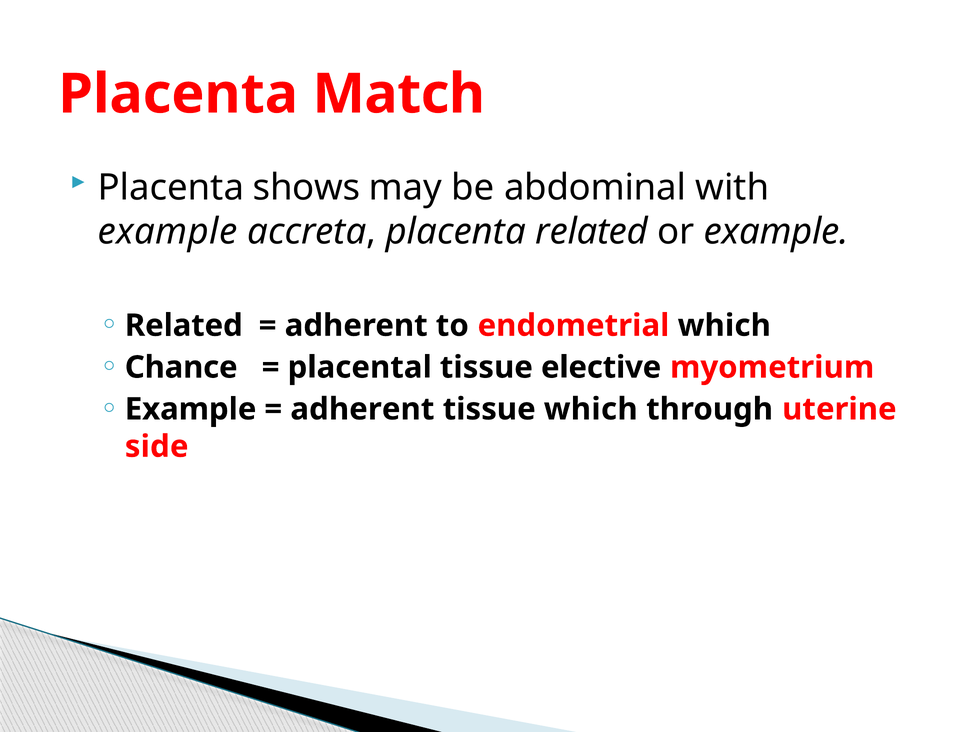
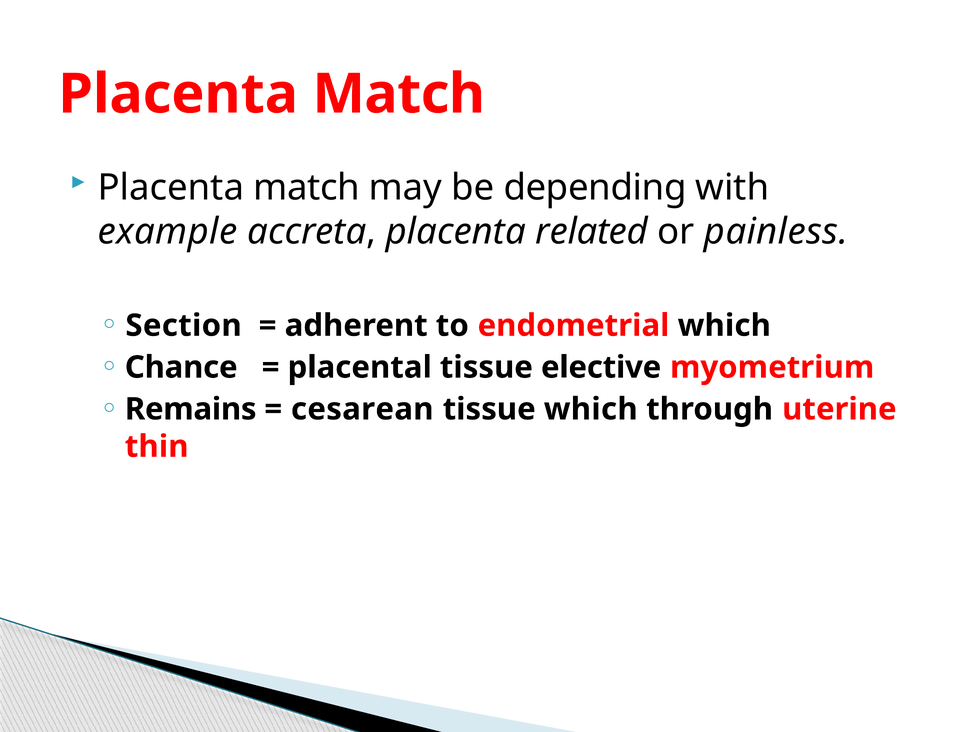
shows: shows -> match (307, 187)
abdominal: abdominal -> depending (595, 187)
or example: example -> painless (776, 231)
Related: Related -> Section (184, 326)
Example: Example -> Remains (191, 409)
adherent: adherent -> cesarean (362, 409)
side: side -> thin (157, 447)
